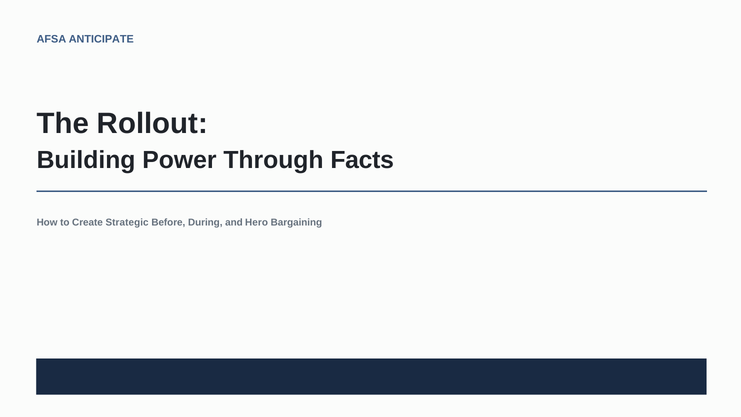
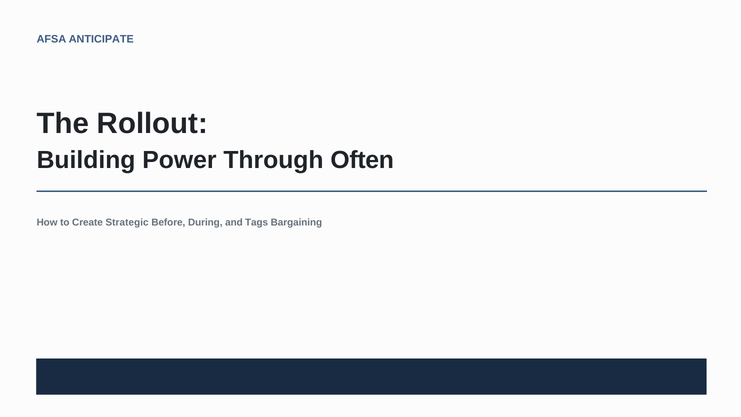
Facts: Facts -> Often (362, 160)
Hero: Hero -> Tags (257, 222)
